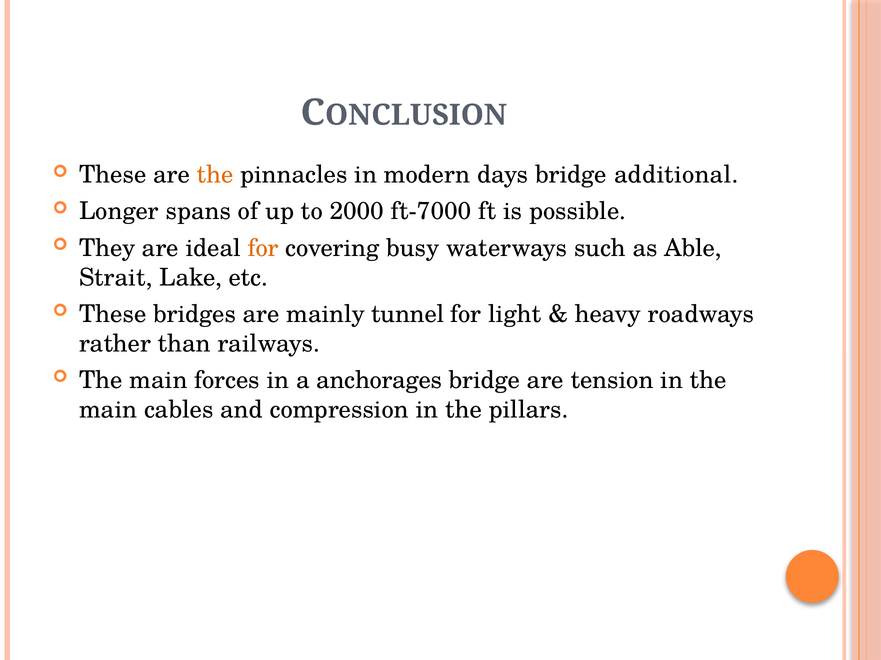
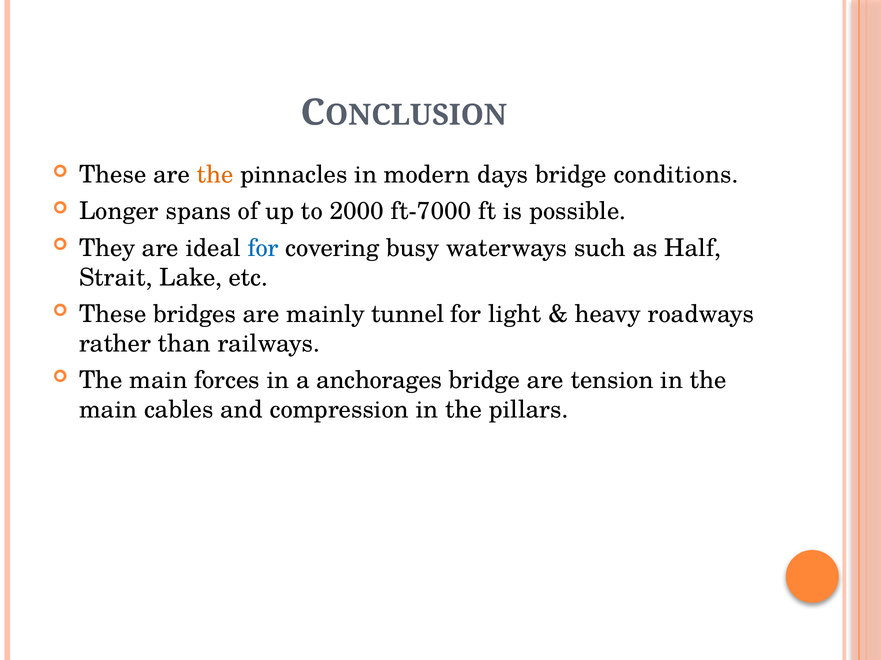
additional: additional -> conditions (676, 175)
for colour: orange -> blue (263, 248)
Able: Able -> Half (693, 248)
